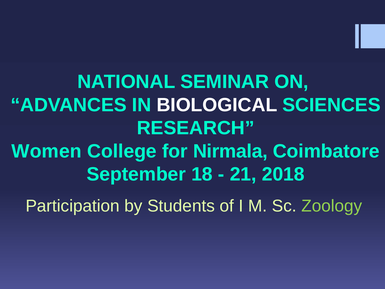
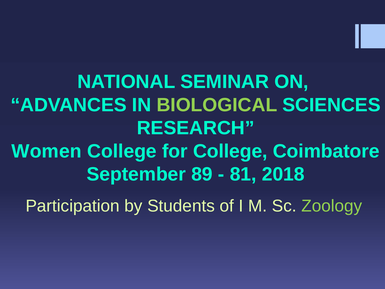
BIOLOGICAL colour: white -> light green (217, 105)
for Nirmala: Nirmala -> College (230, 151)
18: 18 -> 89 (202, 174)
21: 21 -> 81 (243, 174)
